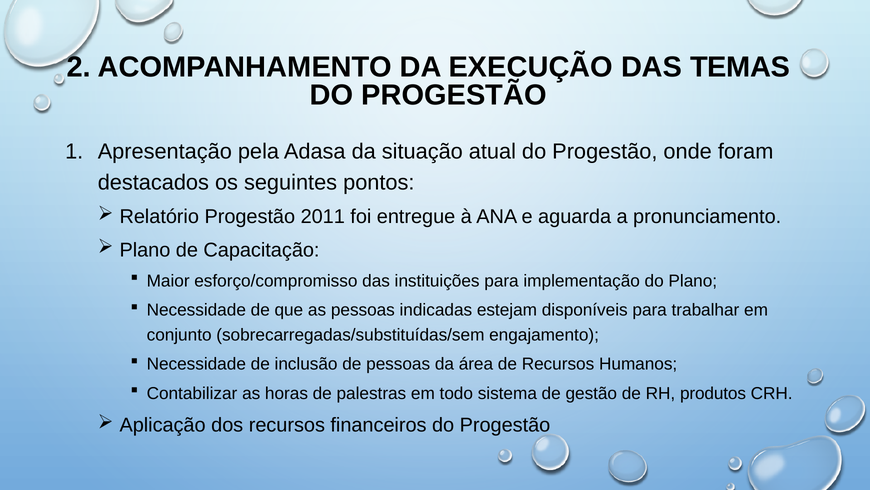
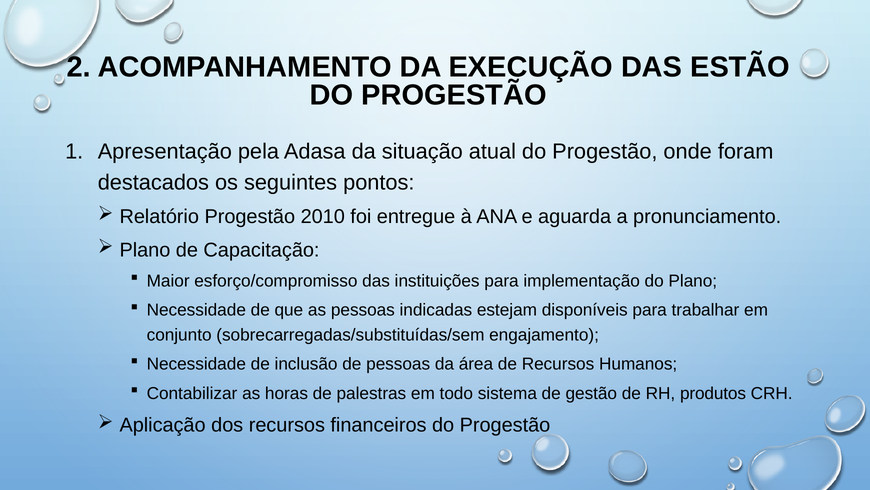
TEMAS: TEMAS -> ESTÃO (740, 67)
2011: 2011 -> 2010 (323, 217)
